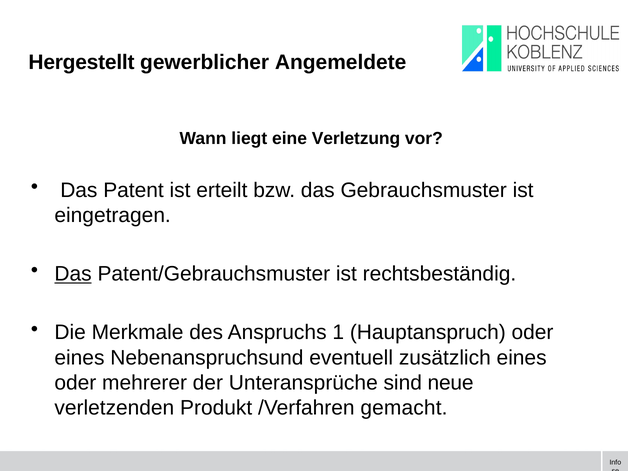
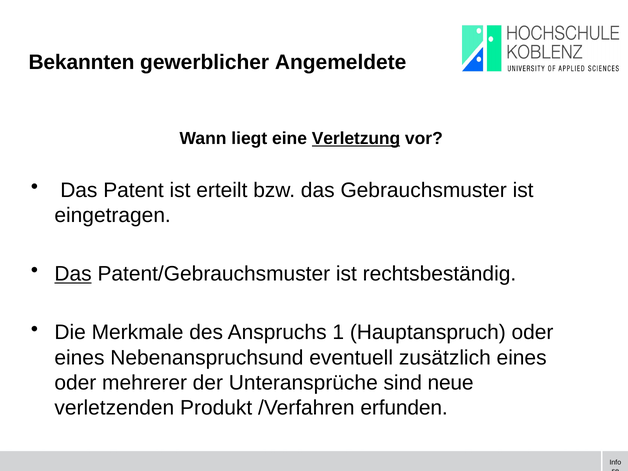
Hergestellt: Hergestellt -> Bekannten (81, 62)
Verletzung underline: none -> present (356, 138)
gemacht: gemacht -> erfunden (404, 408)
